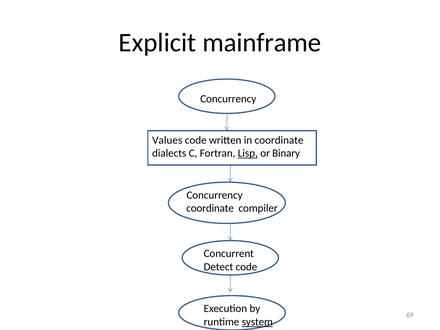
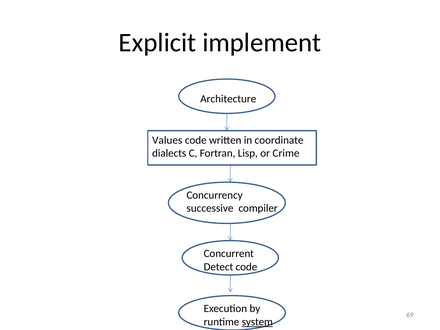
mainframe: mainframe -> implement (262, 43)
Concurrency: Concurrency -> Architecture (228, 99)
Lisp underline: present -> none (248, 153)
Binary: Binary -> Crime (286, 153)
coordinate: coordinate -> successive (210, 208)
